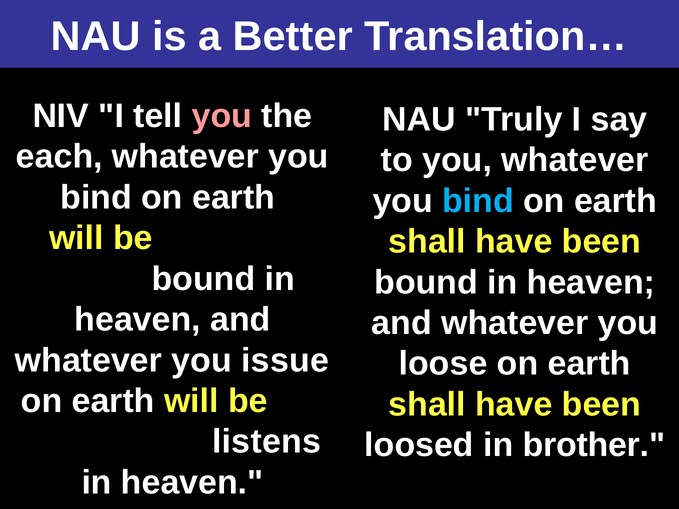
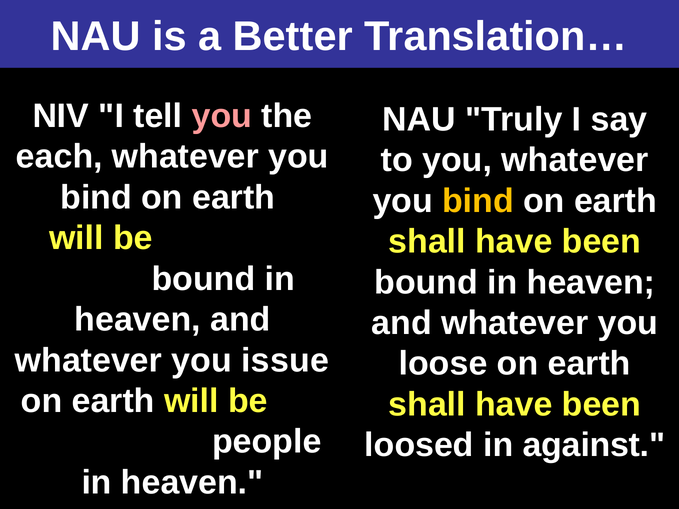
bind colour: light blue -> yellow (478, 201)
listens: listens -> people (267, 442)
brother: brother -> against (594, 445)
